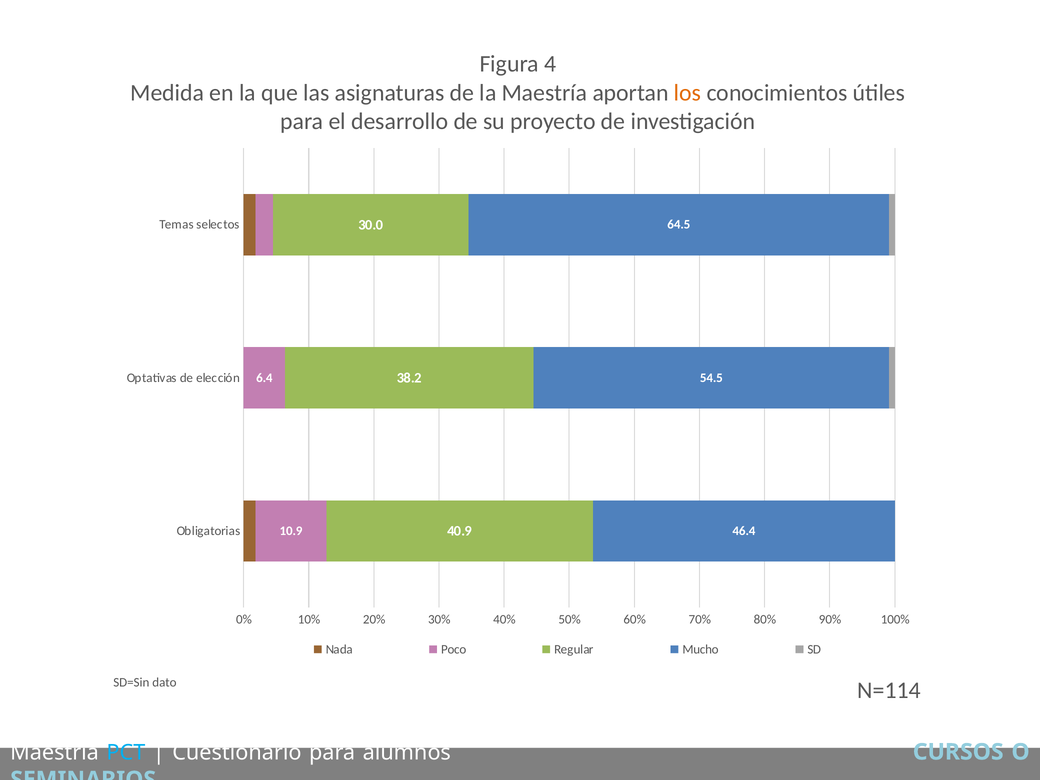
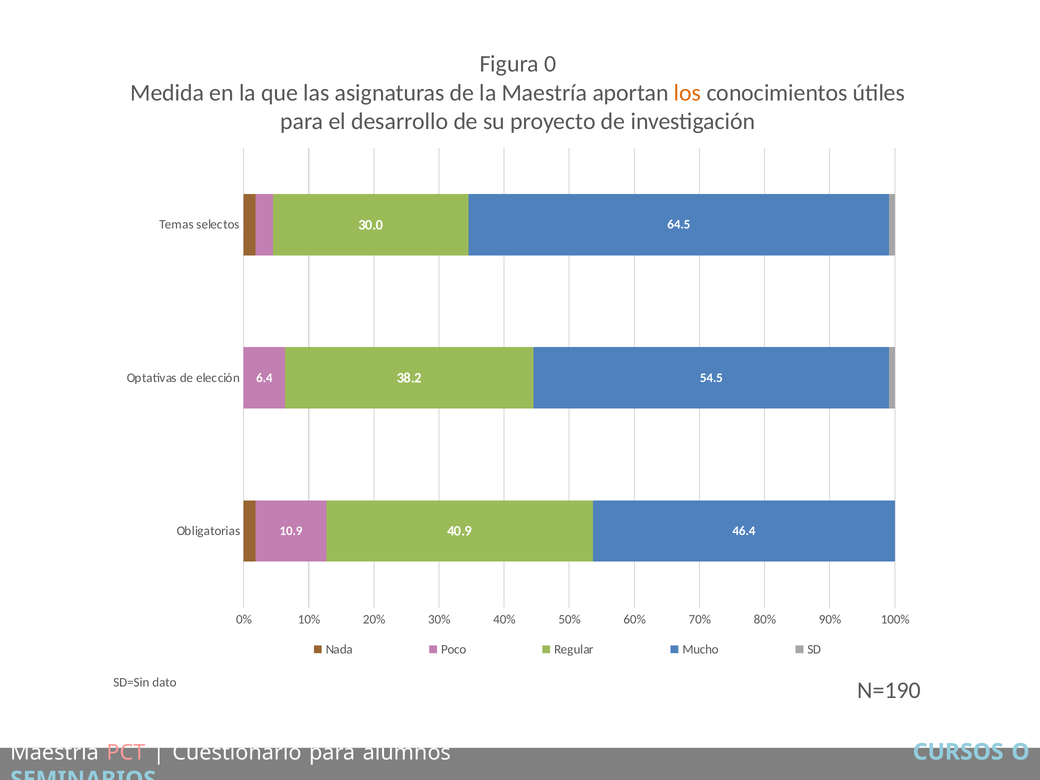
4: 4 -> 0 (550, 64)
N=114: N=114 -> N=190 (889, 690)
PCT colour: light blue -> pink (126, 752)
